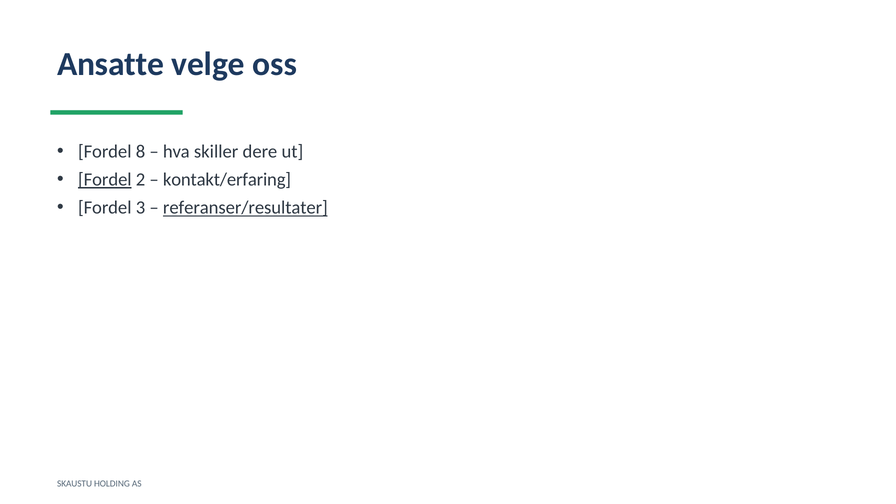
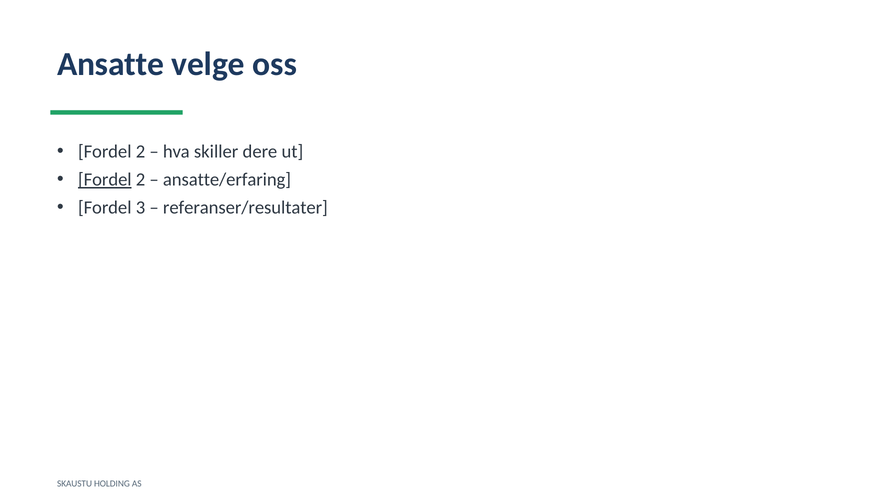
8: 8 -> 2 (141, 152)
kontakt/erfaring: kontakt/erfaring -> ansatte/erfaring (227, 180)
referanser/resultater underline: present -> none (245, 208)
